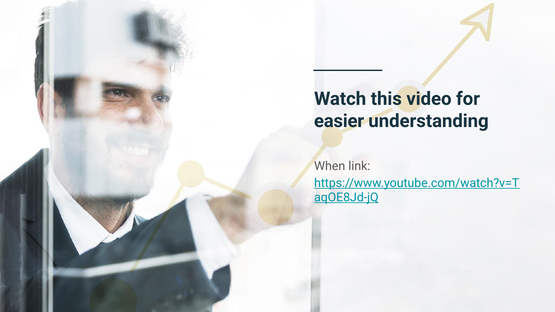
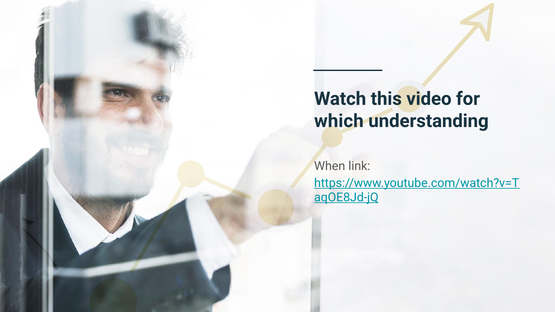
easier: easier -> which (339, 121)
